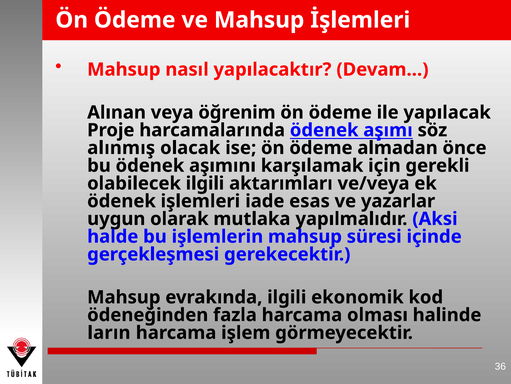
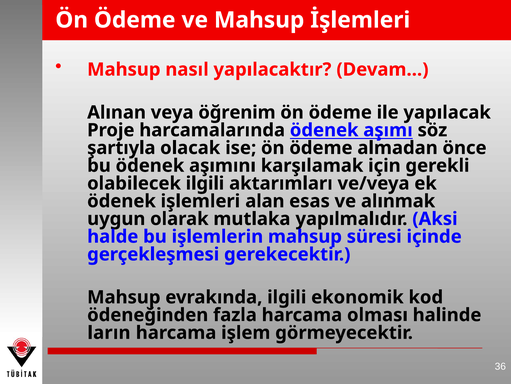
alınmış: alınmış -> şartıyla (121, 148)
iade: iade -> alan (265, 201)
yazarlar: yazarlar -> alınmak (398, 201)
